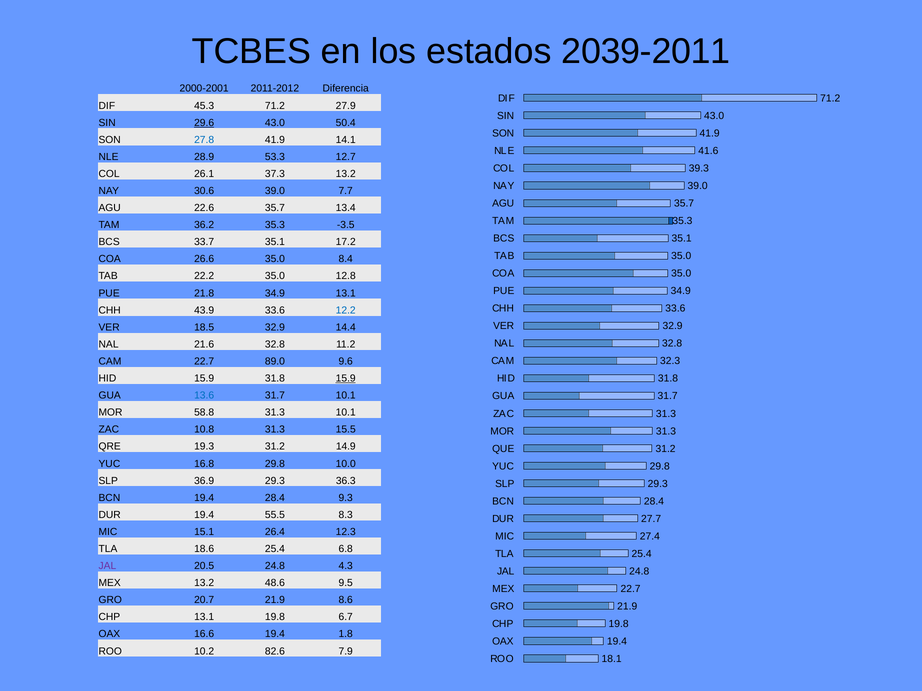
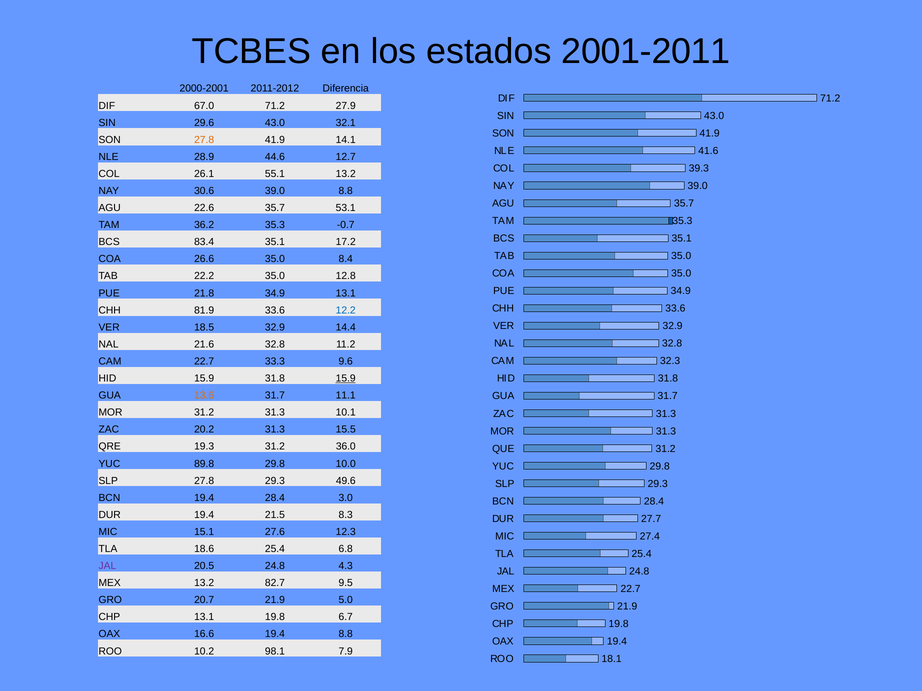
2039-2011: 2039-2011 -> 2001-2011 (646, 51)
45.3: 45.3 -> 67.0 (204, 106)
29.6 underline: present -> none (204, 123)
50.4: 50.4 -> 32.1 (346, 123)
27.8 colour: blue -> orange (204, 140)
53.3: 53.3 -> 44.6 (275, 157)
37.3: 37.3 -> 55.1 (275, 174)
39.0 7.7: 7.7 -> 8.8 (346, 191)
13.4: 13.4 -> 53.1 (346, 208)
-3.5: -3.5 -> -0.7 (346, 225)
33.7: 33.7 -> 83.4 (204, 242)
43.9: 43.9 -> 81.9 (204, 310)
89.0: 89.0 -> 33.3 (275, 362)
13.6 colour: blue -> orange (204, 396)
31.7 10.1: 10.1 -> 11.1 (346, 396)
MOR 58.8: 58.8 -> 31.2 (204, 413)
10.8: 10.8 -> 20.2 (204, 430)
14.9: 14.9 -> 36.0 (346, 447)
16.8: 16.8 -> 89.8 (204, 464)
SLP 36.9: 36.9 -> 27.8 (204, 481)
36.3: 36.3 -> 49.6 (346, 481)
9.3: 9.3 -> 3.0 (346, 498)
55.5: 55.5 -> 21.5 (275, 515)
26.4: 26.4 -> 27.6 (275, 532)
48.6: 48.6 -> 82.7 (275, 583)
8.6: 8.6 -> 5.0 (346, 600)
19.4 1.8: 1.8 -> 8.8 (346, 635)
82.6: 82.6 -> 98.1 (275, 652)
